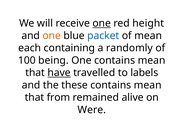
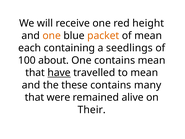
one underline: present -> none (102, 23)
packet colour: blue -> orange (103, 36)
randomly: randomly -> seedlings (129, 48)
being: being -> about (54, 60)
to labels: labels -> mean (144, 73)
mean: mean -> many (148, 85)
from: from -> were (59, 97)
Were: Were -> Their (92, 110)
